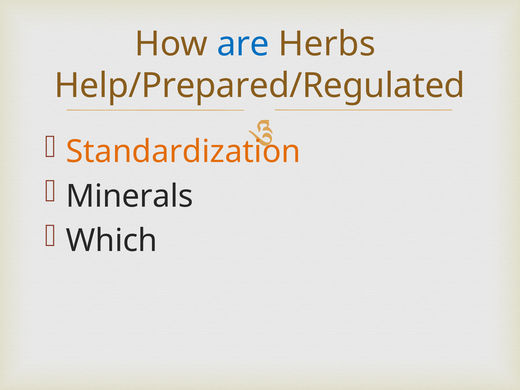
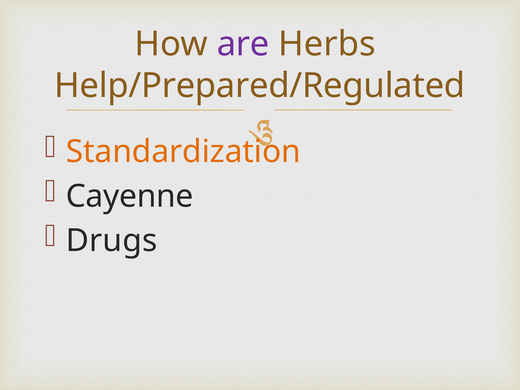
are colour: blue -> purple (243, 44)
Minerals: Minerals -> Cayenne (130, 196)
Which: Which -> Drugs (112, 241)
